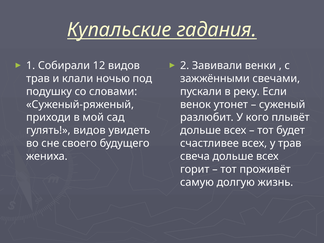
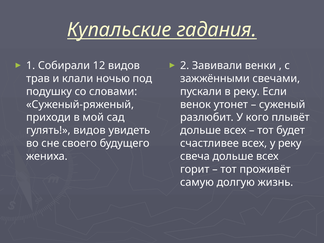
у трав: трав -> реку (290, 143)
